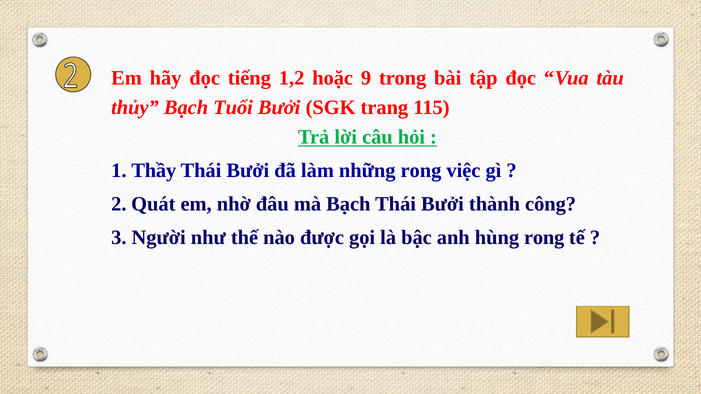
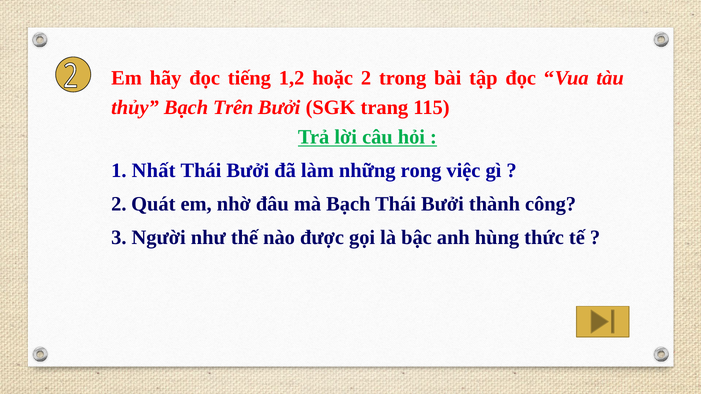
hoặc 9: 9 -> 2 (366, 78)
Tuổi: Tuổi -> Trên (233, 108)
Thầy: Thầy -> Nhất (154, 171)
hùng rong: rong -> thức (544, 238)
